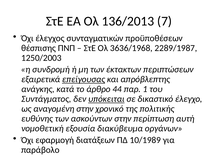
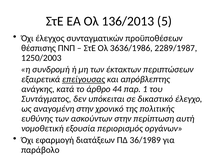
7: 7 -> 5 (165, 21)
3636/1968: 3636/1968 -> 3636/1986 (131, 48)
υπόκειται underline: present -> none (106, 99)
διακύβευμα: διακύβευμα -> περιορισμός (120, 128)
10/1989: 10/1989 -> 36/1989 (145, 140)
